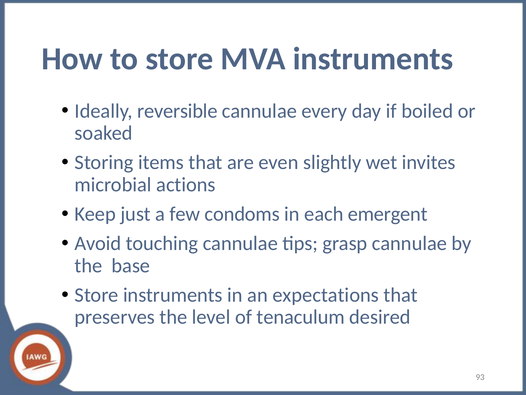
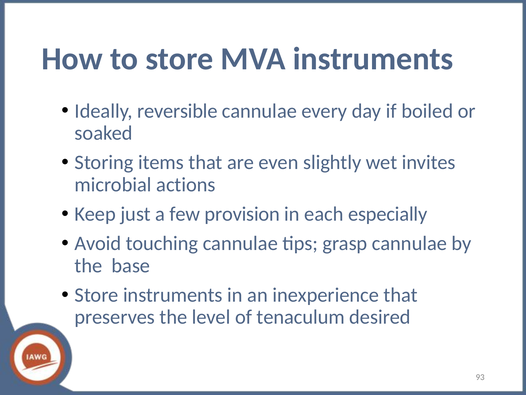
condoms: condoms -> provision (242, 214)
emergent: emergent -> especially (388, 214)
expectations: expectations -> inexperience (326, 295)
